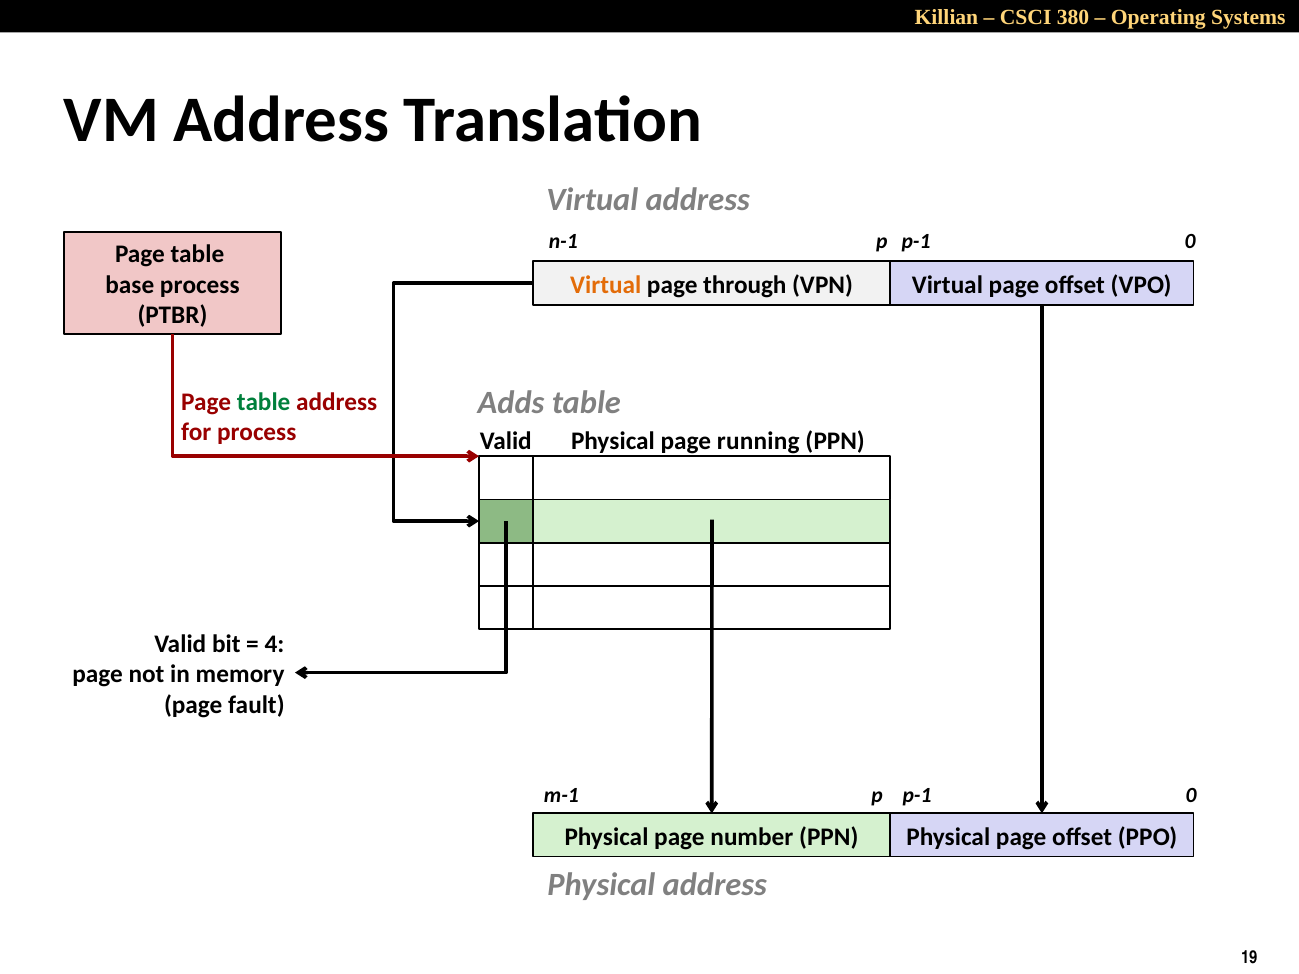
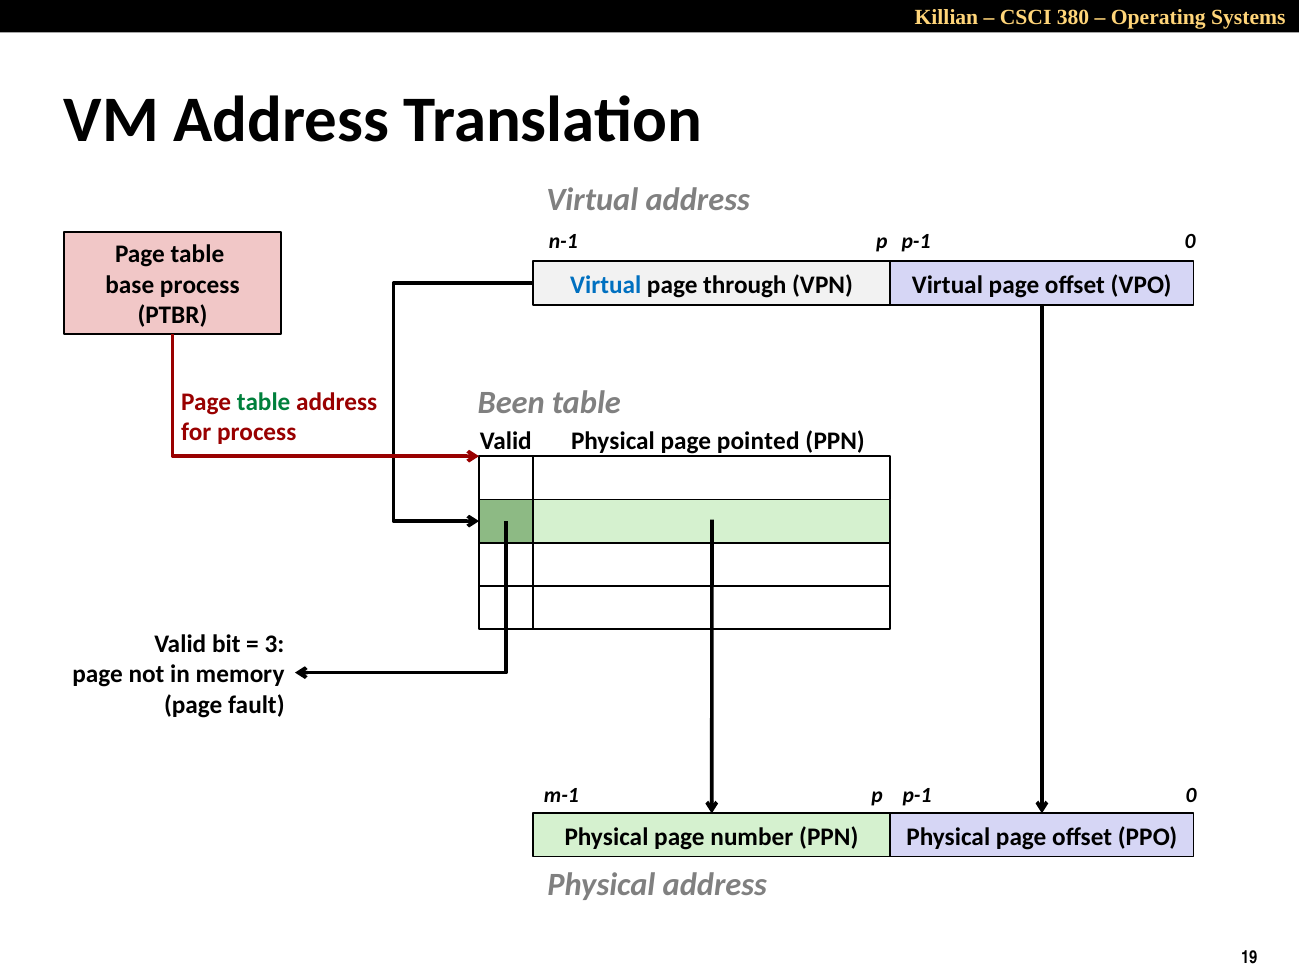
Virtual colour: orange -> blue (606, 285)
Adds: Adds -> Been (511, 403)
running: running -> pointed (758, 441)
4: 4 -> 3 (274, 644)
